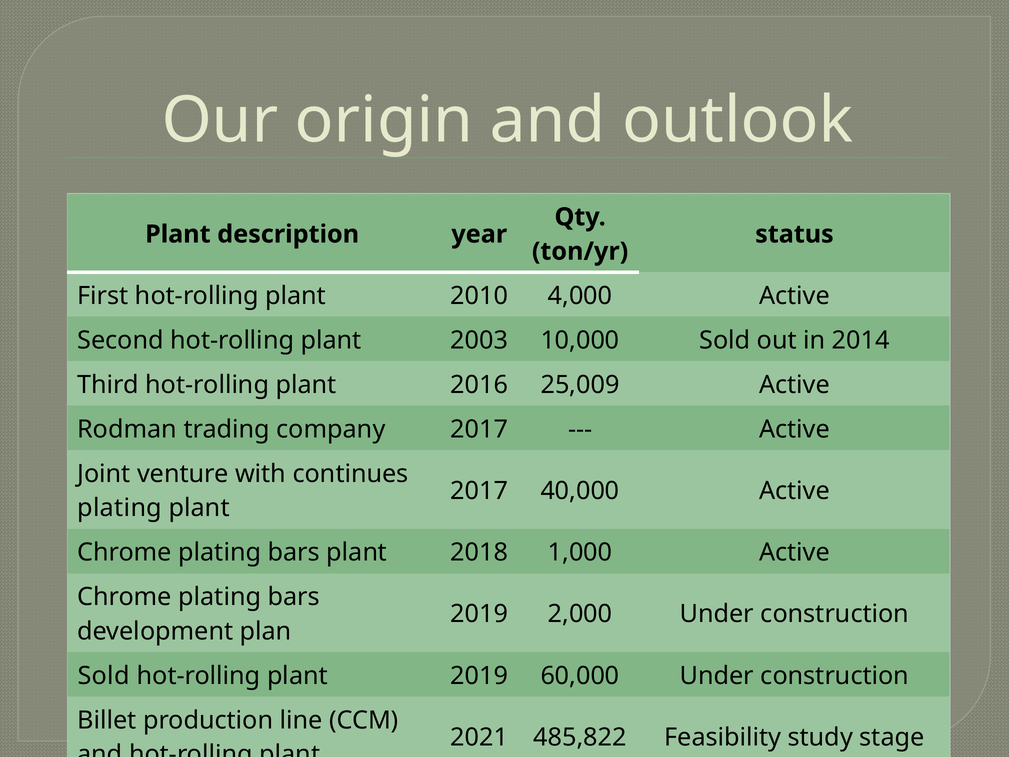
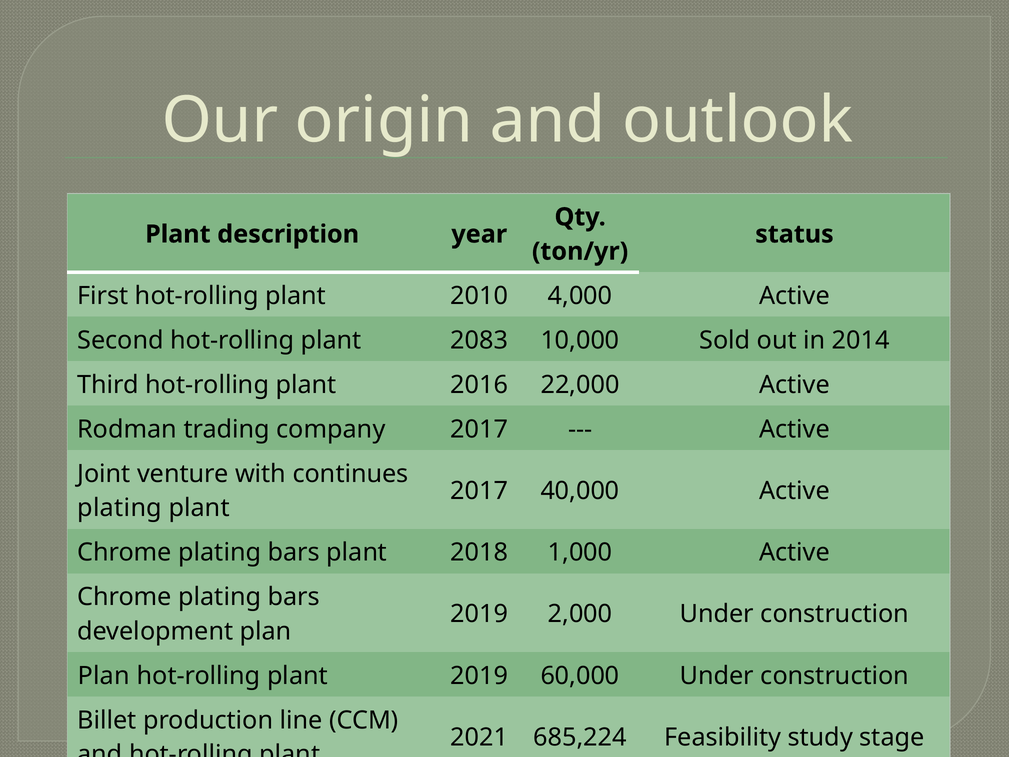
2003: 2003 -> 2083 (479, 340)
25,009: 25,009 -> 22,000 (580, 385)
Sold: Sold -> Plan (104, 676)
485,822: 485,822 -> 685,224 (580, 737)
